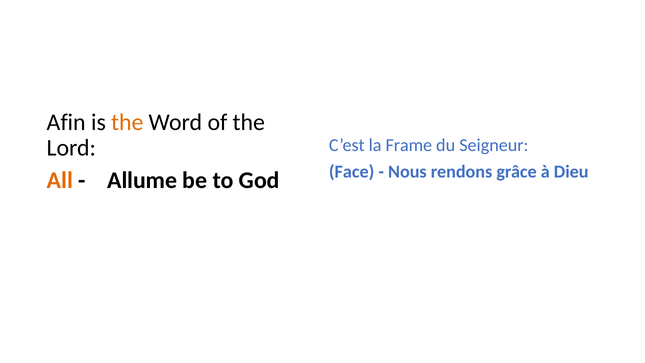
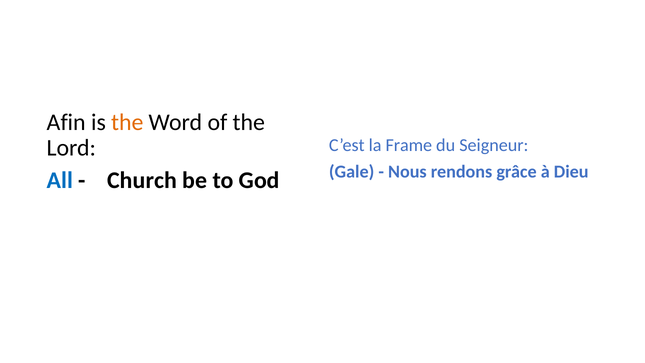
Face: Face -> Gale (352, 172)
All colour: orange -> blue (60, 180)
Allume: Allume -> Church (142, 180)
